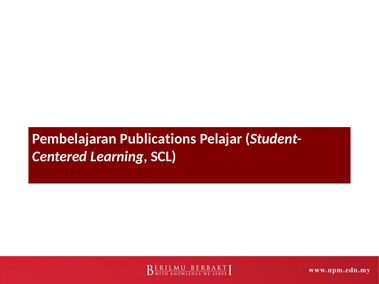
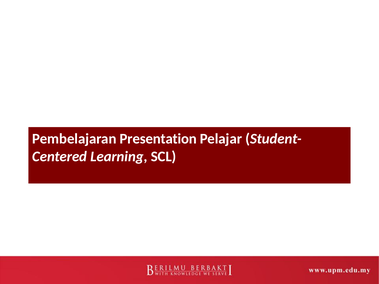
Publications: Publications -> Presentation (158, 139)
